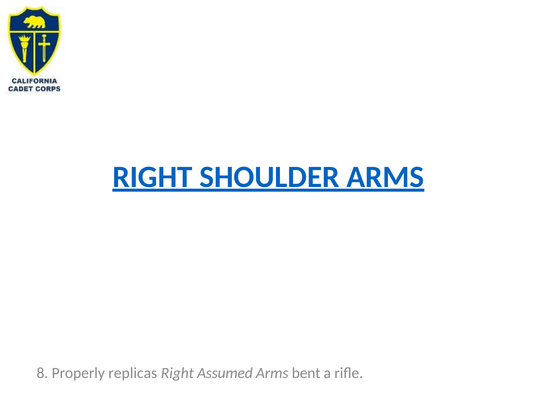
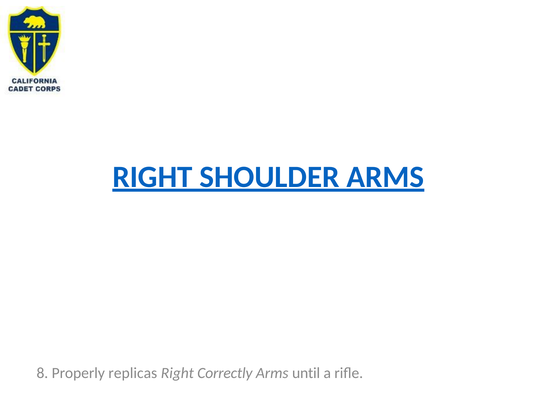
Assumed: Assumed -> Correctly (225, 373)
bent: bent -> until (306, 373)
